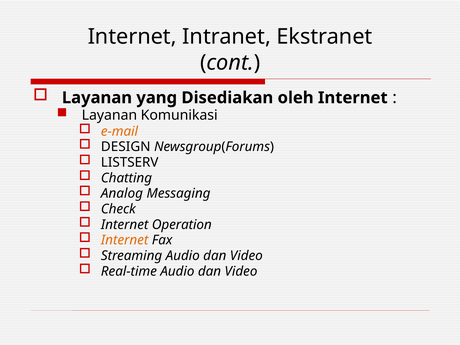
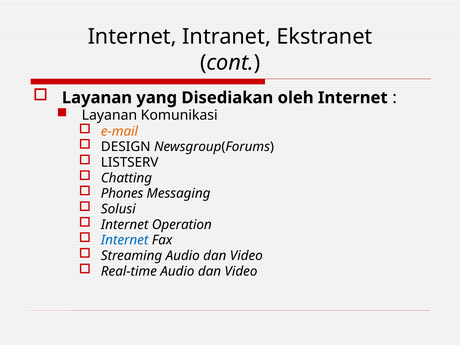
Analog: Analog -> Phones (122, 193)
Check: Check -> Solusi (118, 209)
Internet colour: orange -> blue (125, 240)
